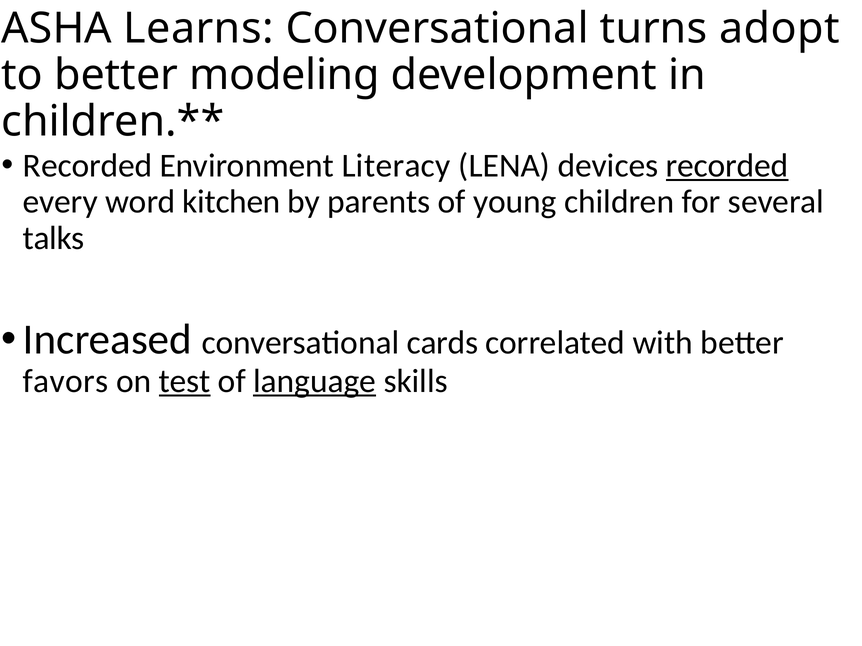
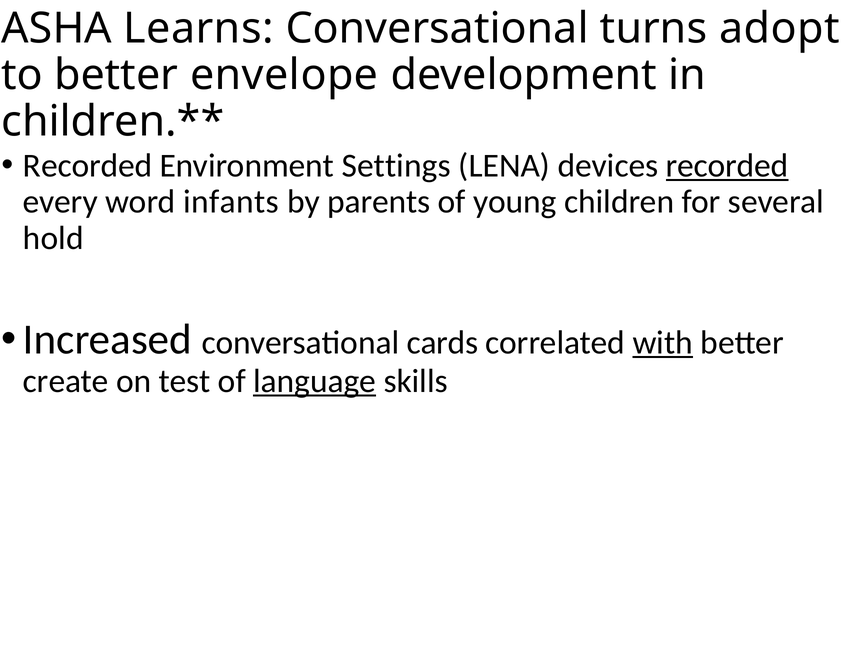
modeling: modeling -> envelope (284, 75)
Literacy: Literacy -> Settings (396, 166)
kitchen: kitchen -> infants (231, 202)
talks: talks -> hold (53, 238)
with underline: none -> present (663, 343)
favors: favors -> create (66, 381)
test underline: present -> none (185, 381)
